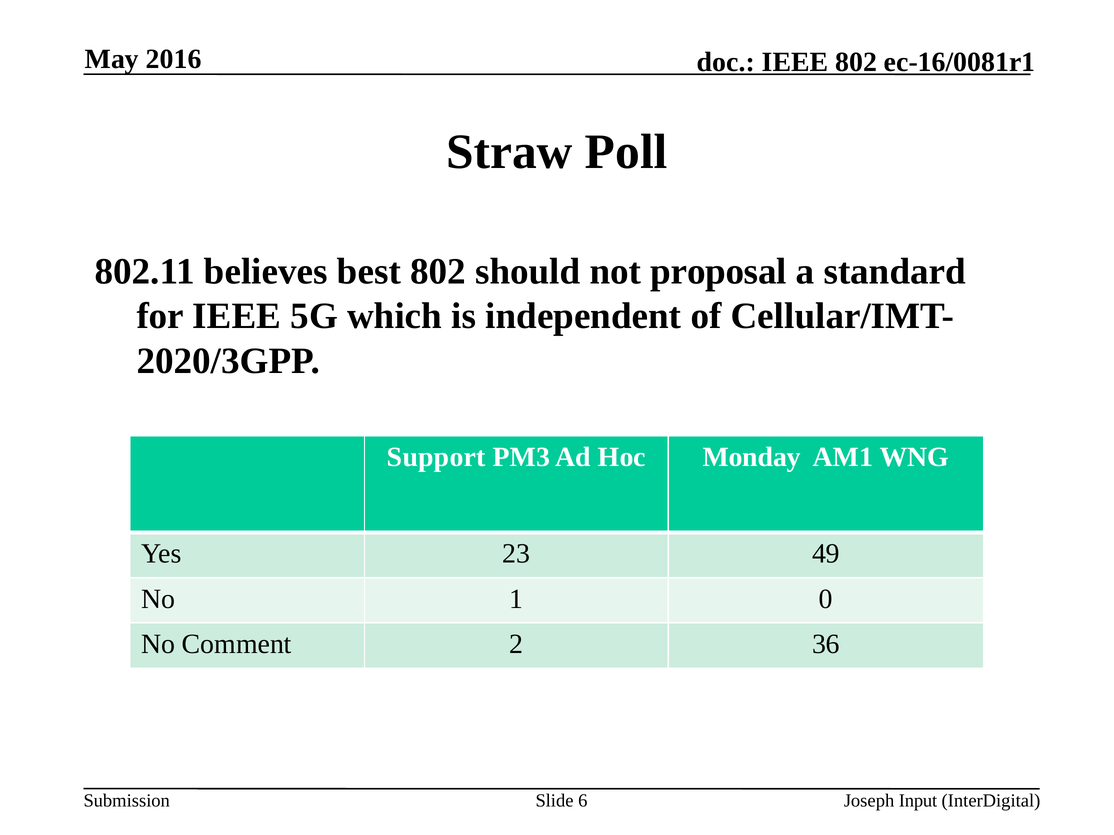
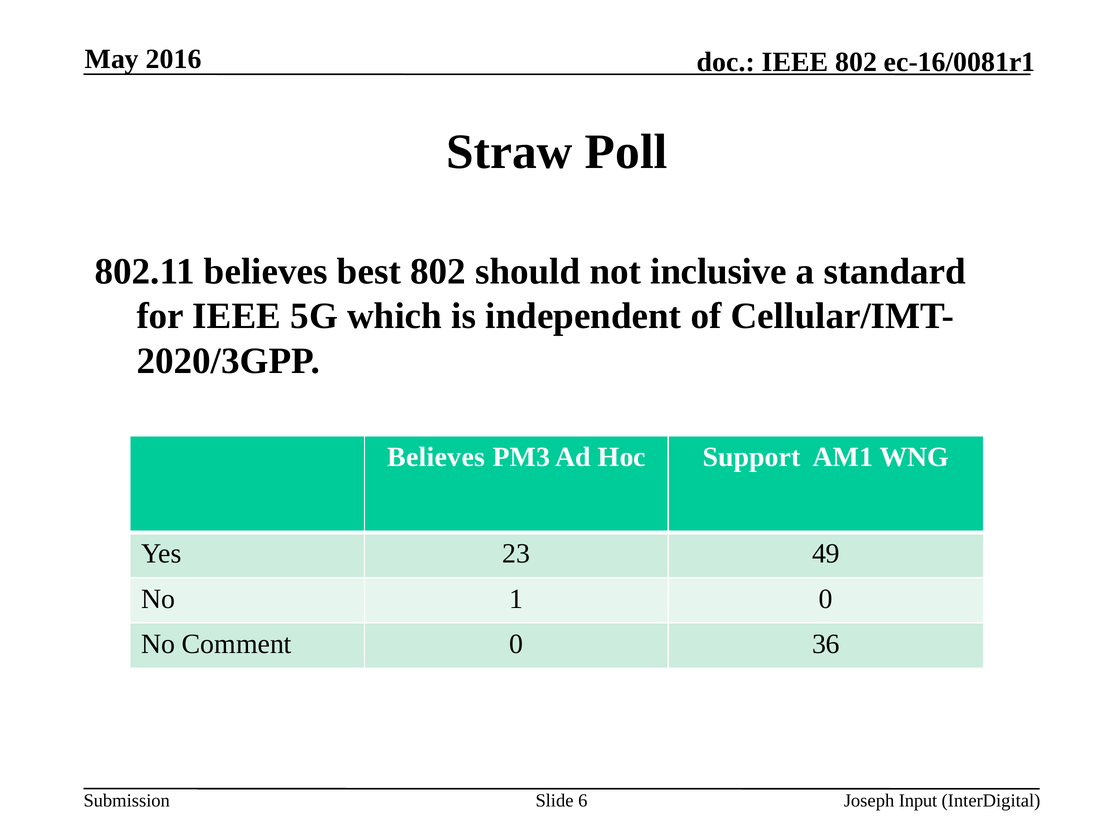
proposal: proposal -> inclusive (719, 272)
Support: Support -> Believes (436, 458)
Monday: Monday -> Support (752, 458)
Comment 2: 2 -> 0 (516, 644)
